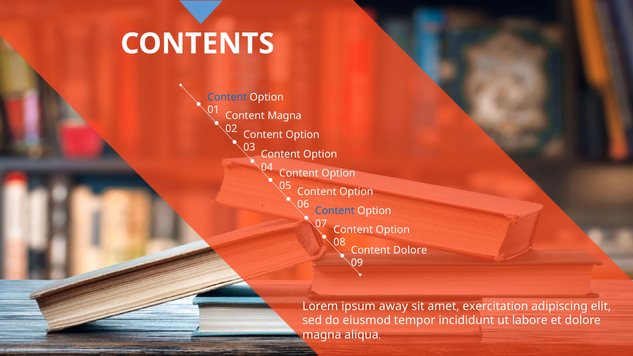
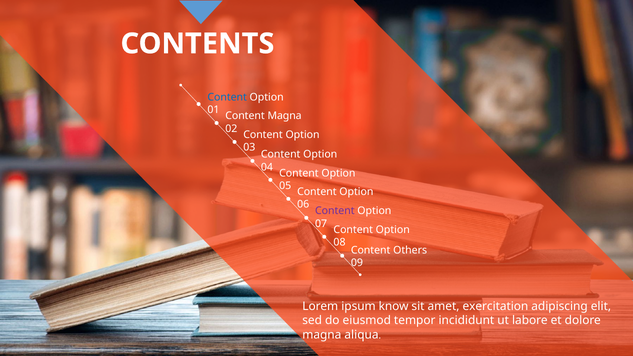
Content colour: blue -> purple (335, 211)
Content Dolore: Dolore -> Others (410, 250)
away: away -> know (394, 306)
